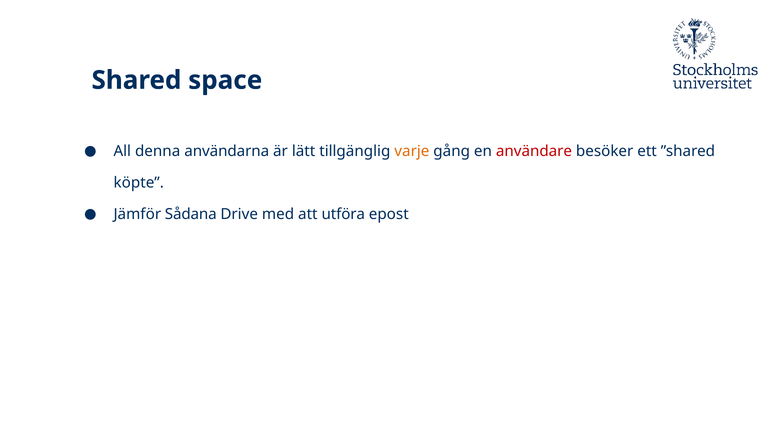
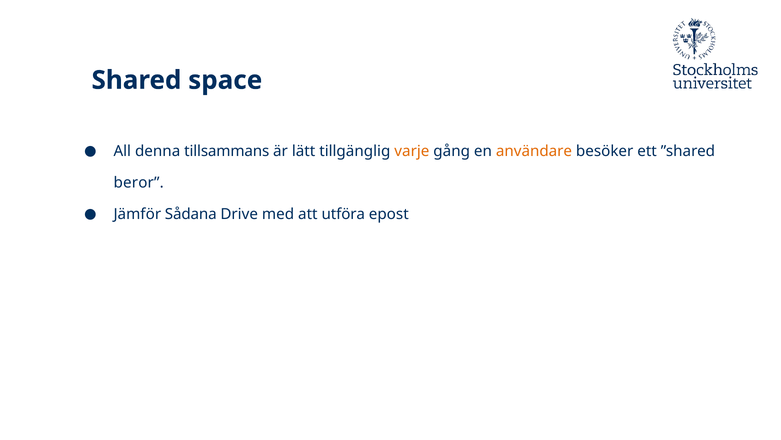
användarna: användarna -> tillsammans (227, 151)
användare colour: red -> orange (534, 151)
köpte: köpte -> beror (139, 182)
